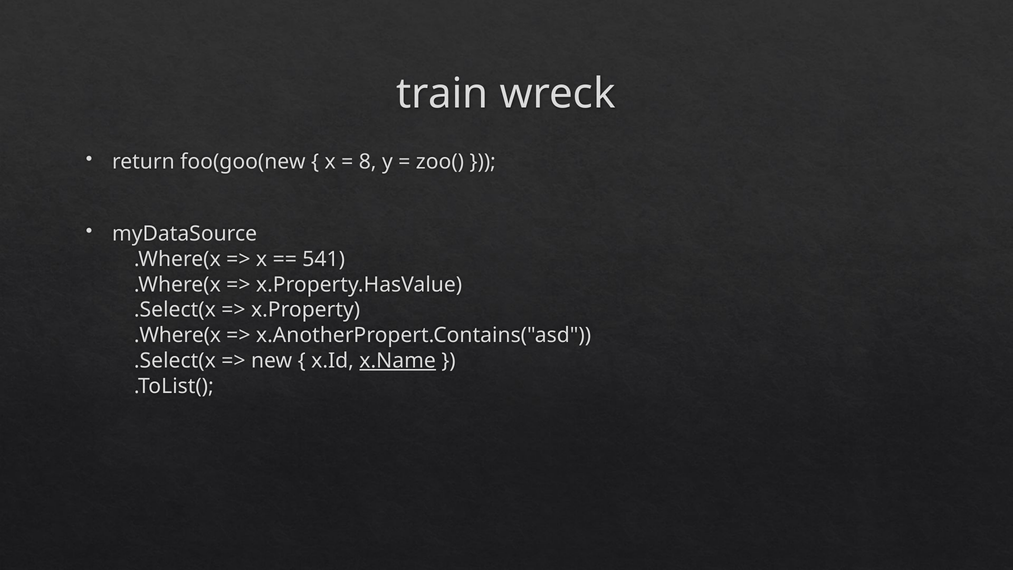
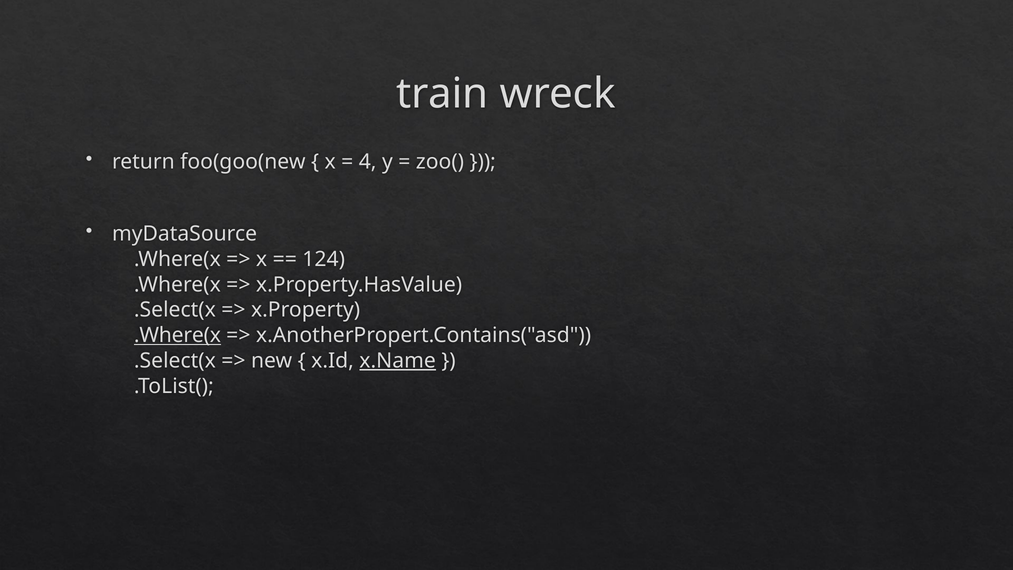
8: 8 -> 4 (368, 162)
541: 541 -> 124 (324, 259)
.Where(x underline: none -> present (177, 335)
